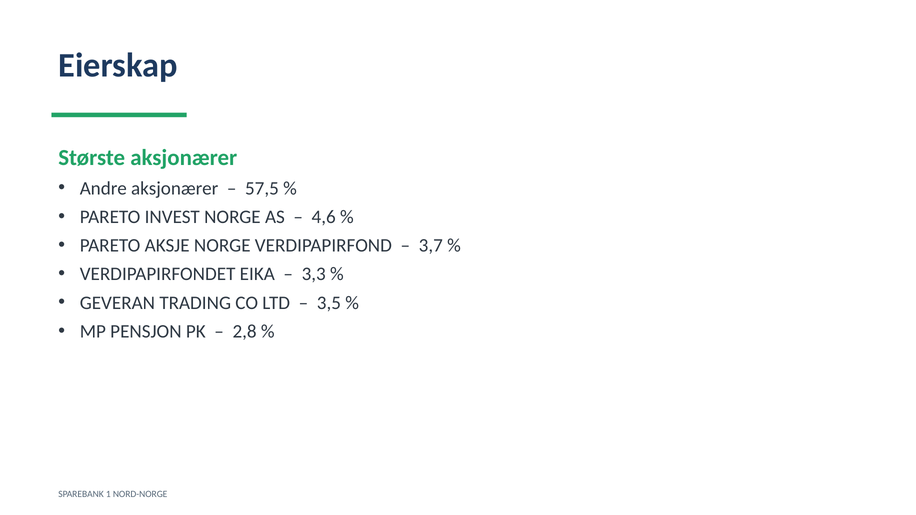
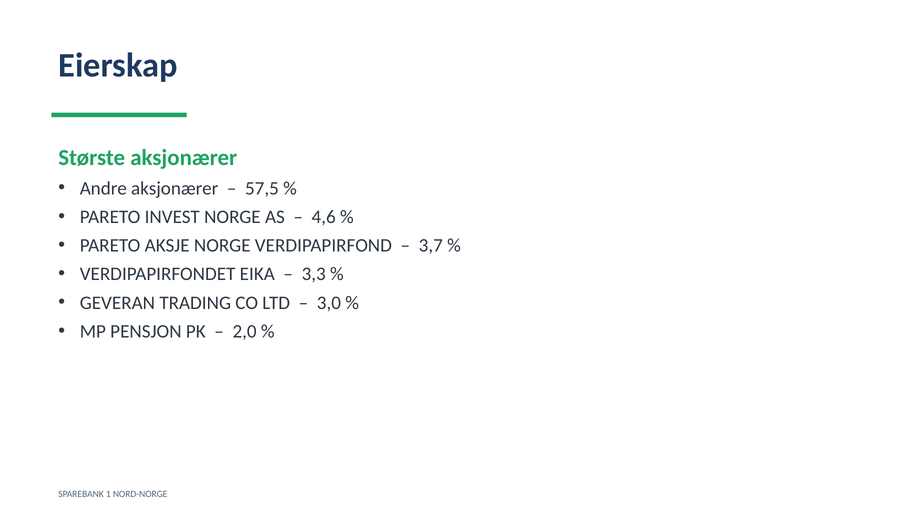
3,5: 3,5 -> 3,0 (329, 303)
2,8: 2,8 -> 2,0 (245, 332)
